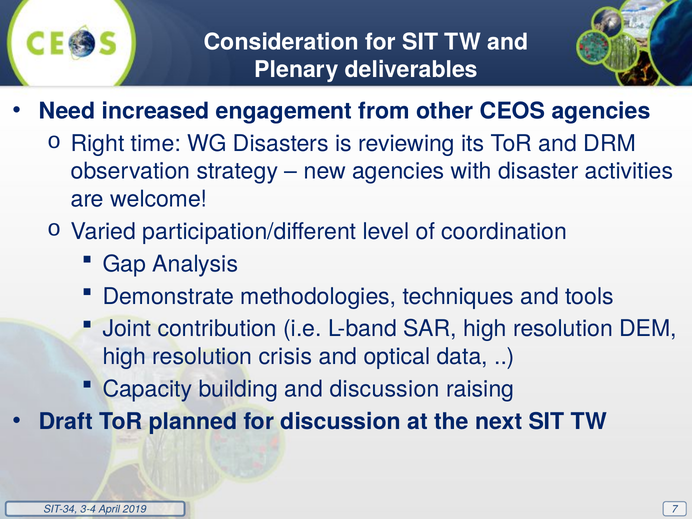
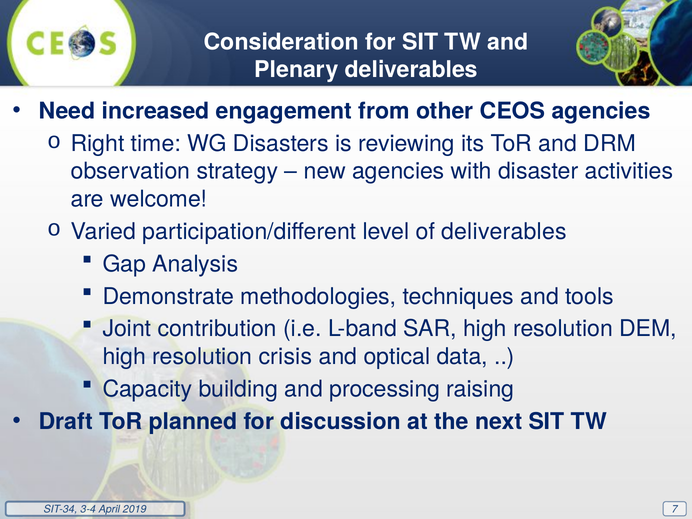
of coordination: coordination -> deliverables (504, 231)
and discussion: discussion -> processing (385, 389)
